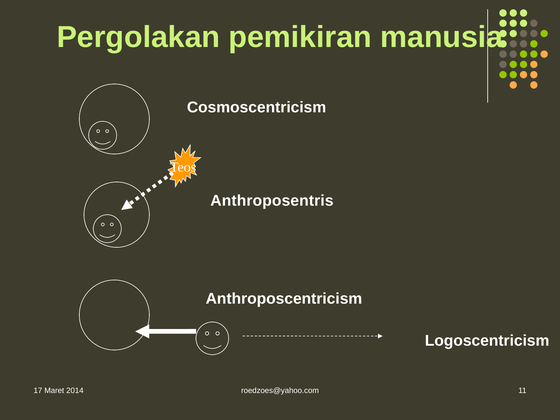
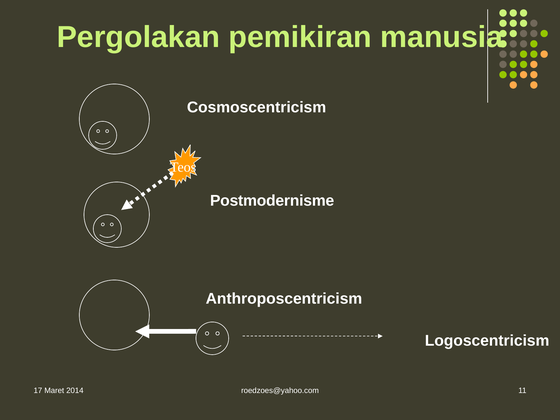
Anthroposentris: Anthroposentris -> Postmodernisme (272, 201)
